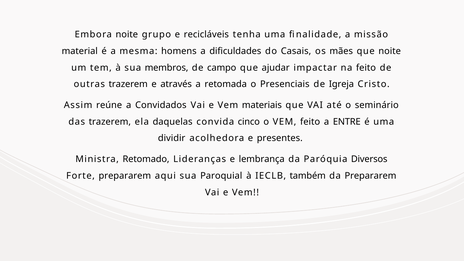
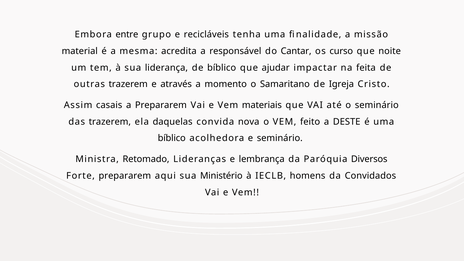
Embora noite: noite -> entre (127, 35)
homens: homens -> acredita (179, 51)
dificuldades: dificuldades -> responsável (235, 51)
Casais: Casais -> Cantar (296, 51)
mães: mães -> curso (341, 51)
membros: membros -> liderança (166, 68)
de campo: campo -> bíblico (222, 68)
na feito: feito -> feita (366, 68)
retomada: retomada -> momento (226, 84)
Presenciais: Presenciais -> Samaritano (285, 84)
reúne: reúne -> casais (109, 105)
a Convidados: Convidados -> Prepararem (161, 105)
cinco: cinco -> nova (249, 122)
ENTRE: ENTRE -> DESTE (347, 122)
dividir: dividir -> bíblico (172, 138)
e presentes: presentes -> seminário (280, 138)
Paroquial: Paroquial -> Ministério (221, 176)
também: também -> homens (308, 176)
da Prepararem: Prepararem -> Convidados (370, 176)
